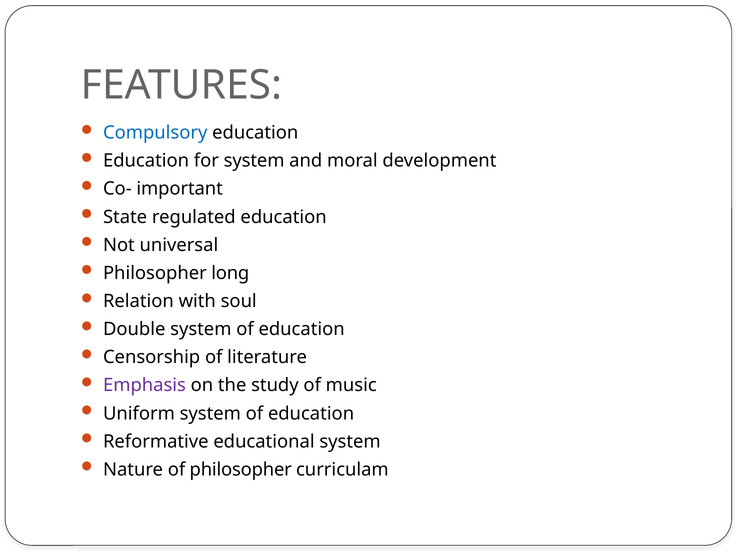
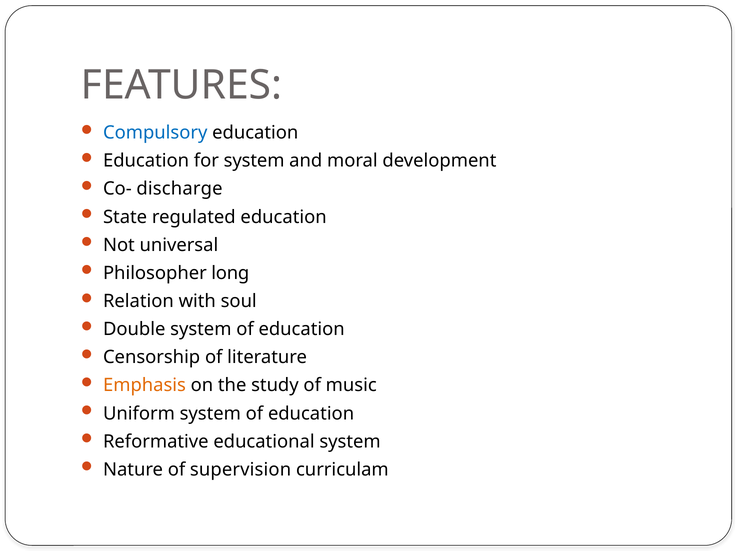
important: important -> discharge (179, 189)
Emphasis colour: purple -> orange (144, 385)
of philosopher: philosopher -> supervision (241, 469)
